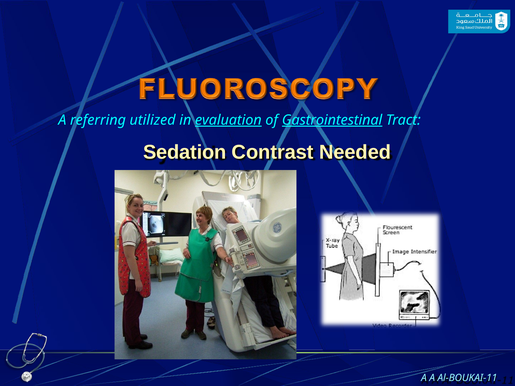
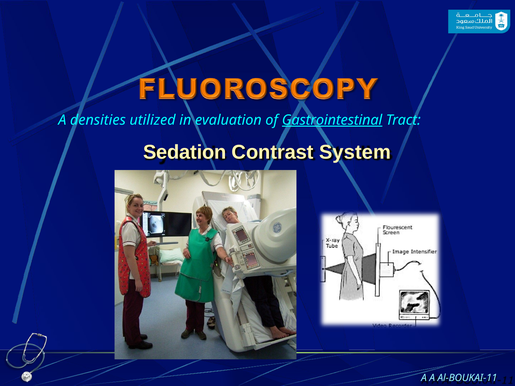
referring: referring -> densities (98, 120)
evaluation underline: present -> none (228, 120)
Needed: Needed -> System (355, 152)
